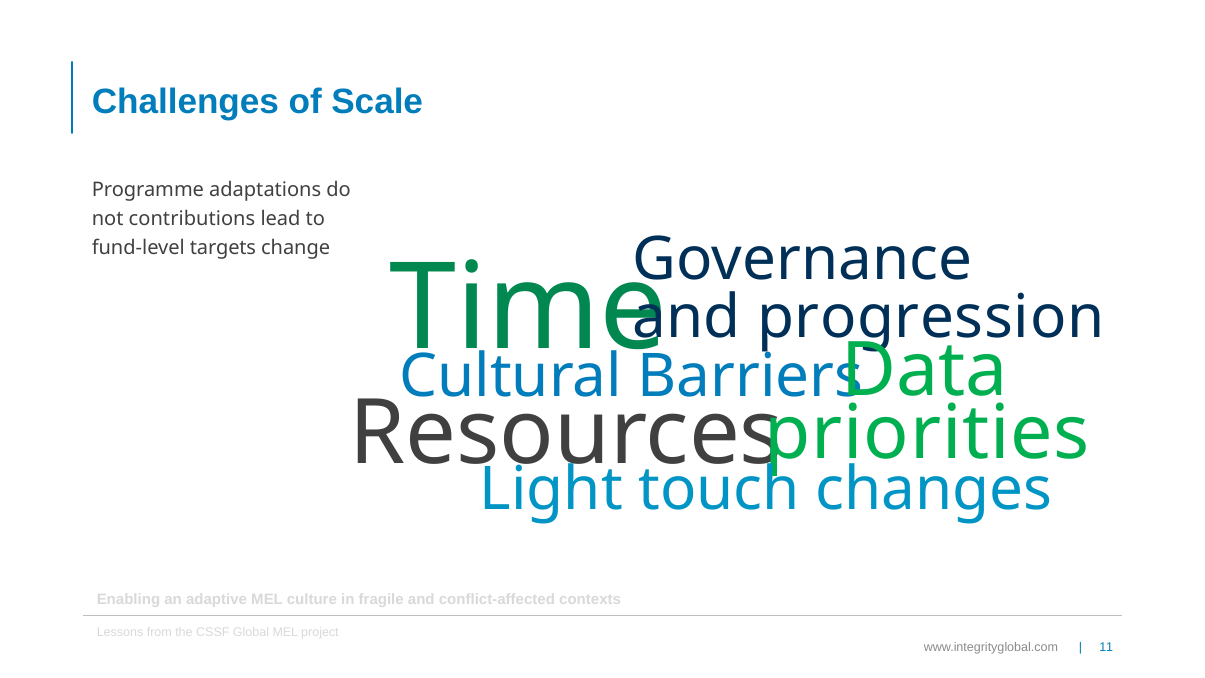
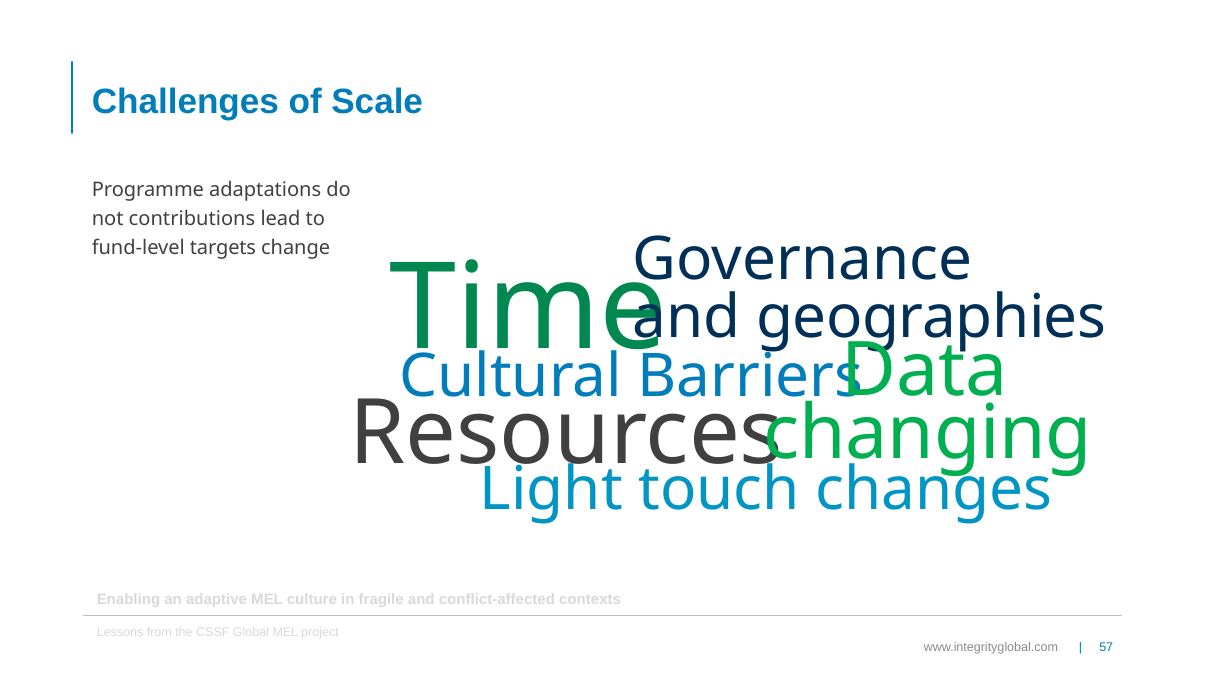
progression: progression -> geographies (931, 317)
priorities: priorities -> changing (928, 434)
11: 11 -> 57 (1106, 648)
